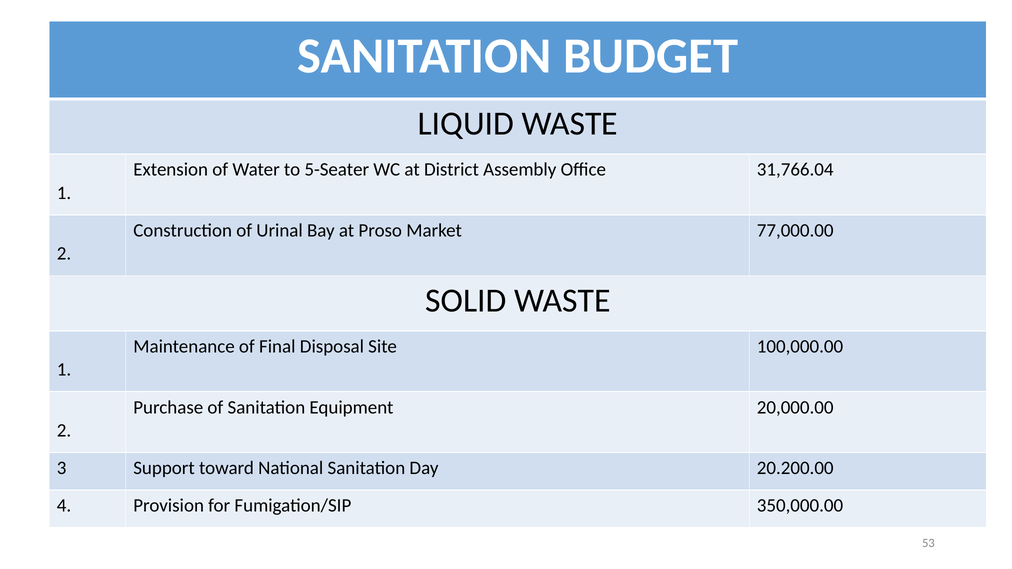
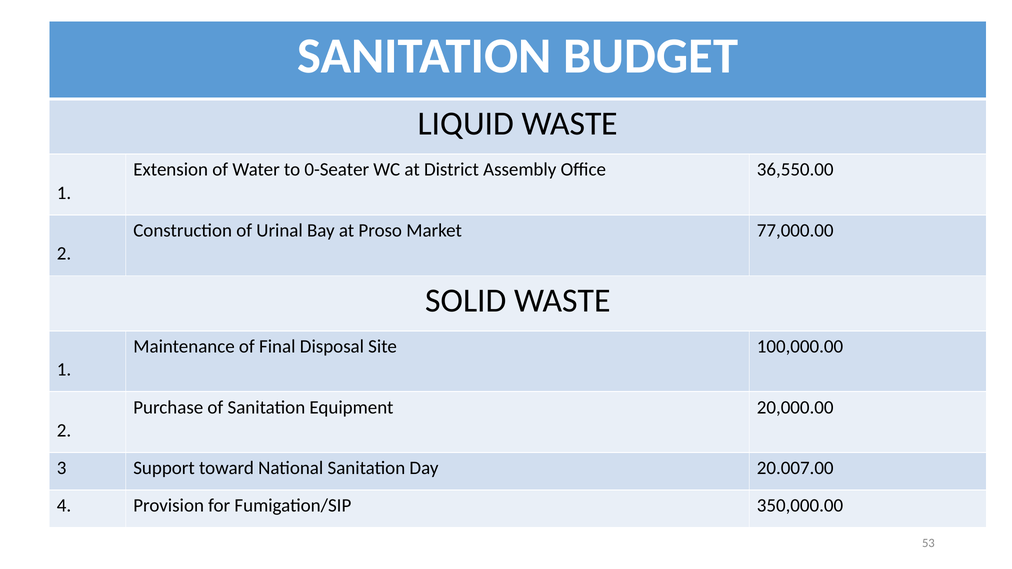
5-Seater: 5-Seater -> 0-Seater (337, 170)
31,766.04: 31,766.04 -> 36,550.00 (795, 170)
20.200.00: 20.200.00 -> 20.007.00 (795, 468)
